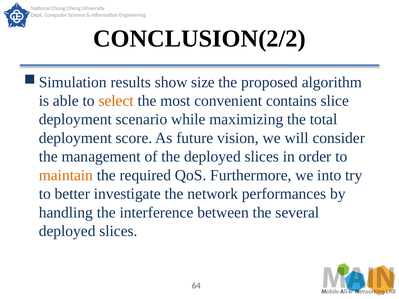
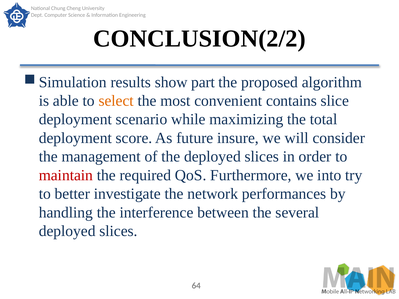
size: size -> part (203, 82)
vision: vision -> insure (238, 138)
maintain colour: orange -> red (66, 175)
